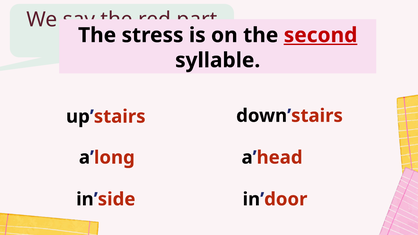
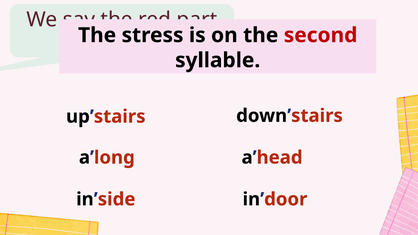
second underline: present -> none (321, 35)
